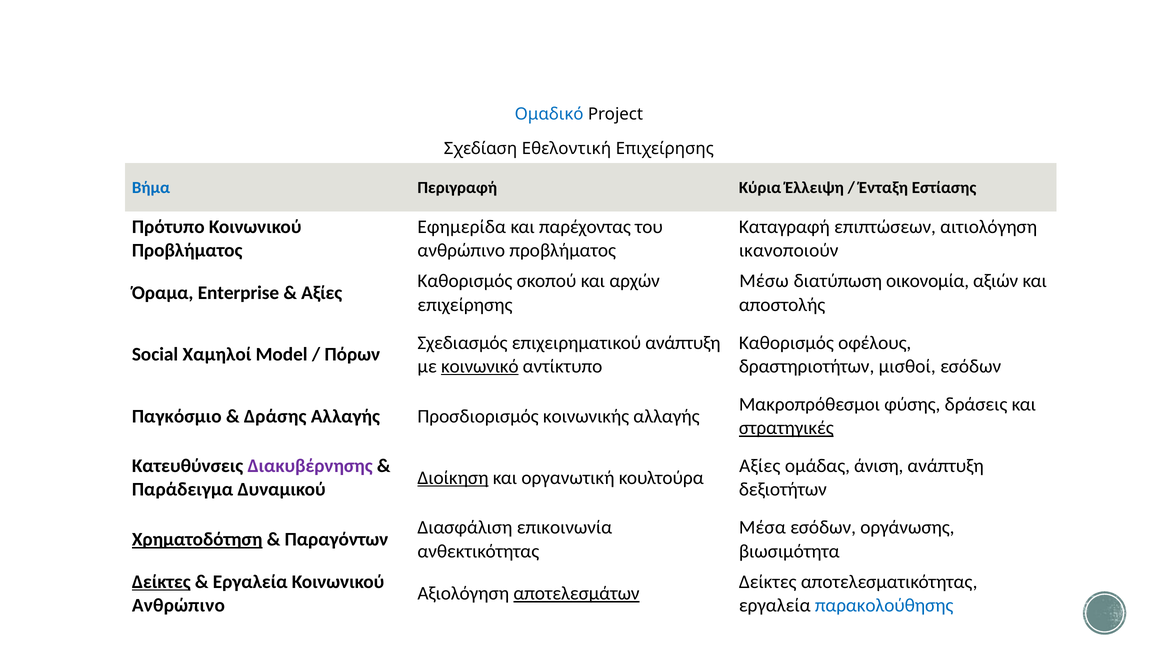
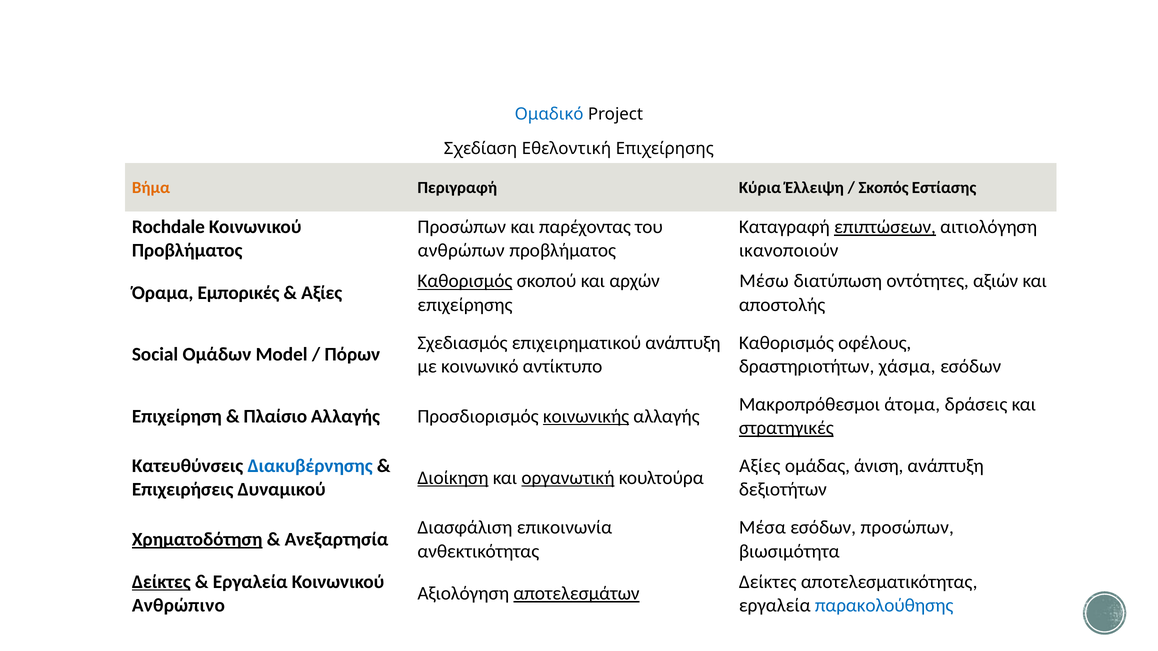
Βήμα colour: blue -> orange (151, 188)
Ένταξη: Ένταξη -> Σκοπός (884, 188)
Πρότυπο: Πρότυπο -> Rochdale (168, 227)
Εφημερίδα: Εφημερίδα -> Προσώπων (462, 227)
επιπτώσεων underline: none -> present (885, 227)
ανθρώπινο: ανθρώπινο -> ανθρώπων (461, 251)
Καθορισμός underline: none -> present (465, 281)
οικονομία: οικονομία -> οντότητες (928, 281)
Enterprise: Enterprise -> Εμπορικές (238, 293)
Χαμηλοί: Χαμηλοί -> Ομάδων (217, 355)
κοινωνικό underline: present -> none (480, 367)
μισθοί: μισθοί -> χάσμα (907, 367)
φύσης: φύσης -> άτομα (912, 405)
Παγκόσμιο: Παγκόσμιο -> Επιχείρηση (177, 416)
Δράσης: Δράσης -> Πλαίσιο (275, 416)
κοινωνικής underline: none -> present (586, 416)
Διακυβέρνησης colour: purple -> blue (310, 466)
οργανωτική underline: none -> present (568, 478)
Παράδειγμα: Παράδειγμα -> Επιχειρήσεις (183, 490)
εσόδων οργάνωσης: οργάνωσης -> προσώπων (907, 528)
Παραγόντων: Παραγόντων -> Ανεξαρτησία (336, 540)
